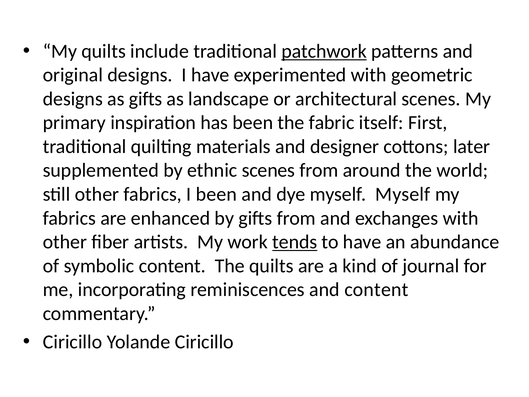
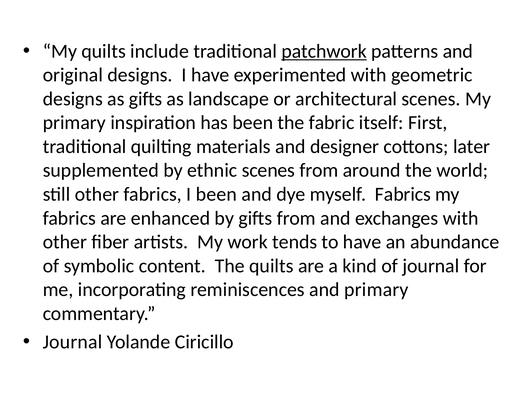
myself Myself: Myself -> Fabrics (403, 194)
tends underline: present -> none (295, 242)
and content: content -> primary (376, 289)
Ciricillo: Ciricillo -> Journal (73, 342)
